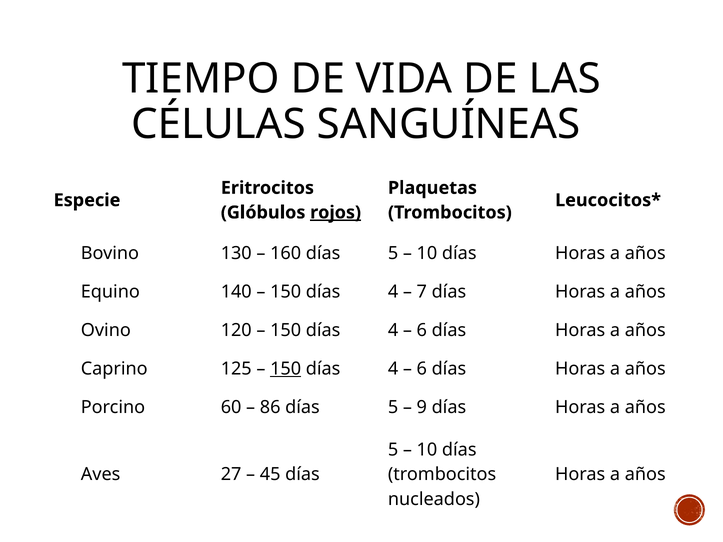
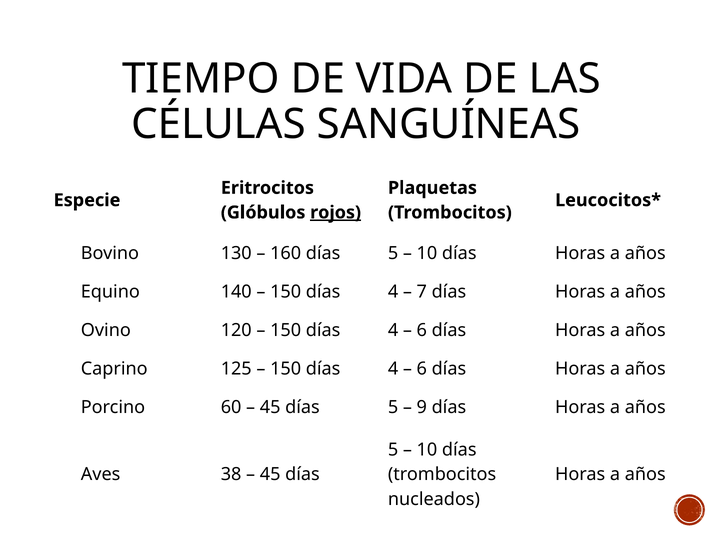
150 underline: present -> none (286, 369)
86: 86 -> 45 (270, 407)
27: 27 -> 38 (231, 475)
